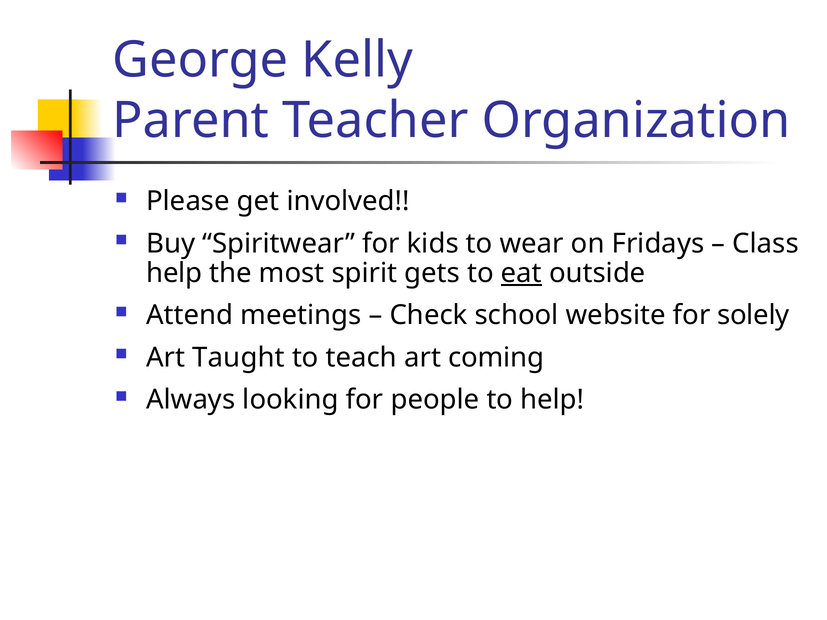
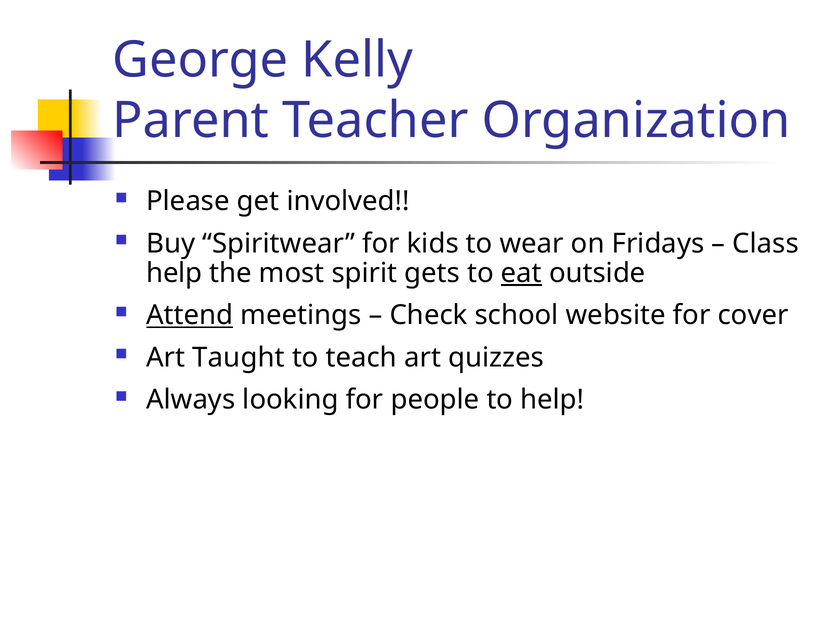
Attend underline: none -> present (190, 315)
solely: solely -> cover (753, 315)
coming: coming -> quizzes (496, 358)
